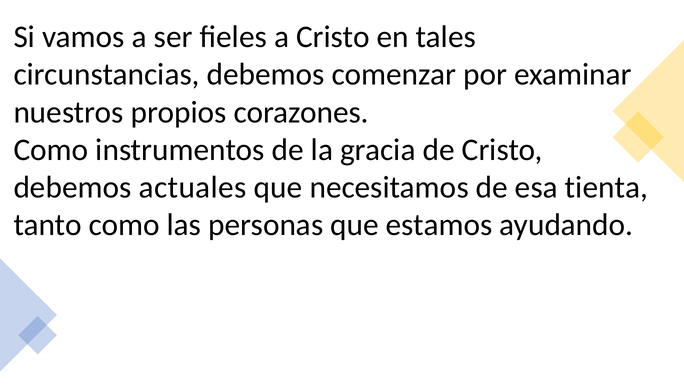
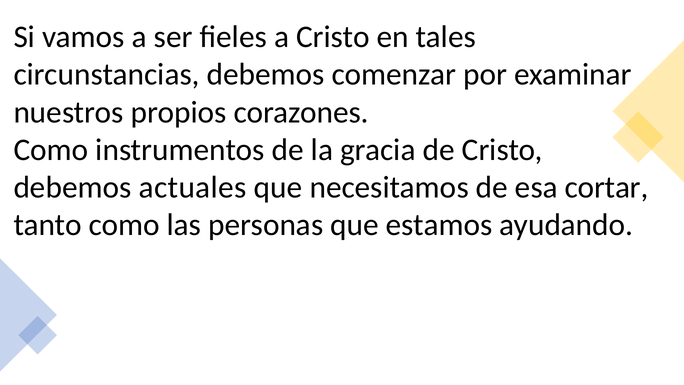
tienta: tienta -> cortar (607, 187)
